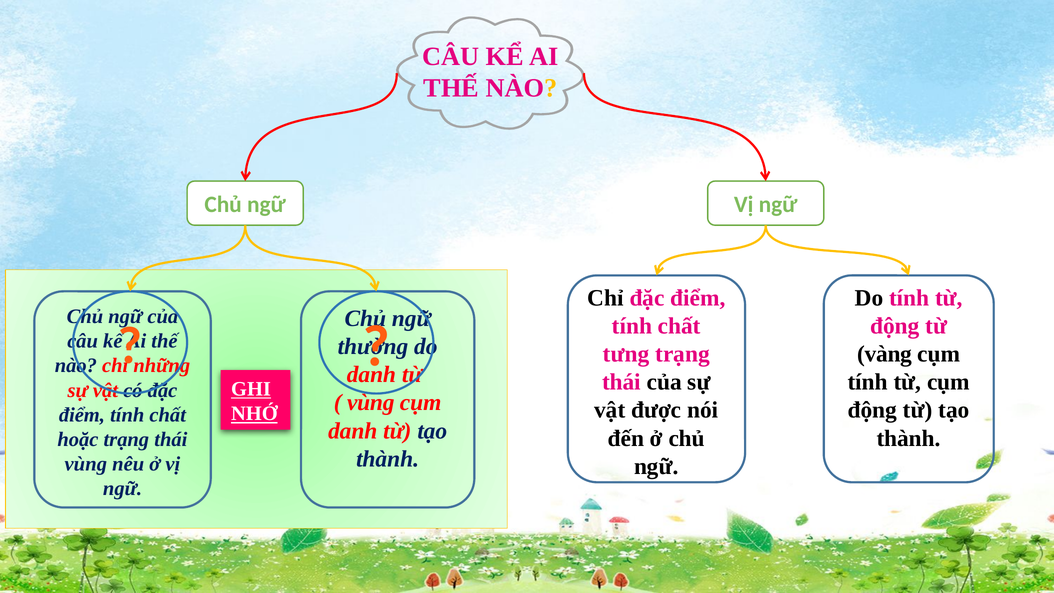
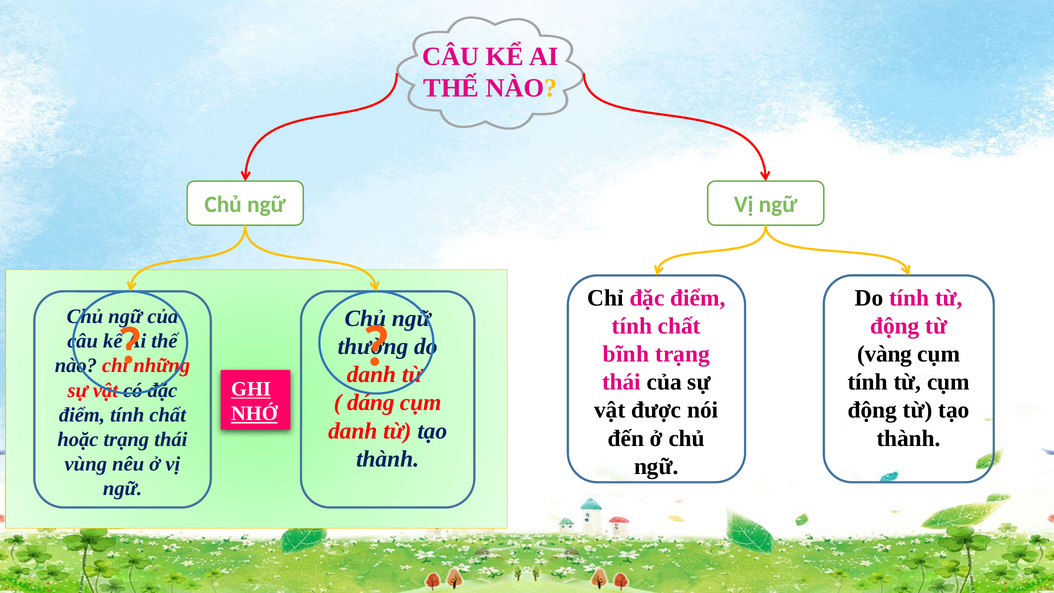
tưng: tưng -> bĩnh (626, 354)
vùng: vùng -> dáng (371, 403)
